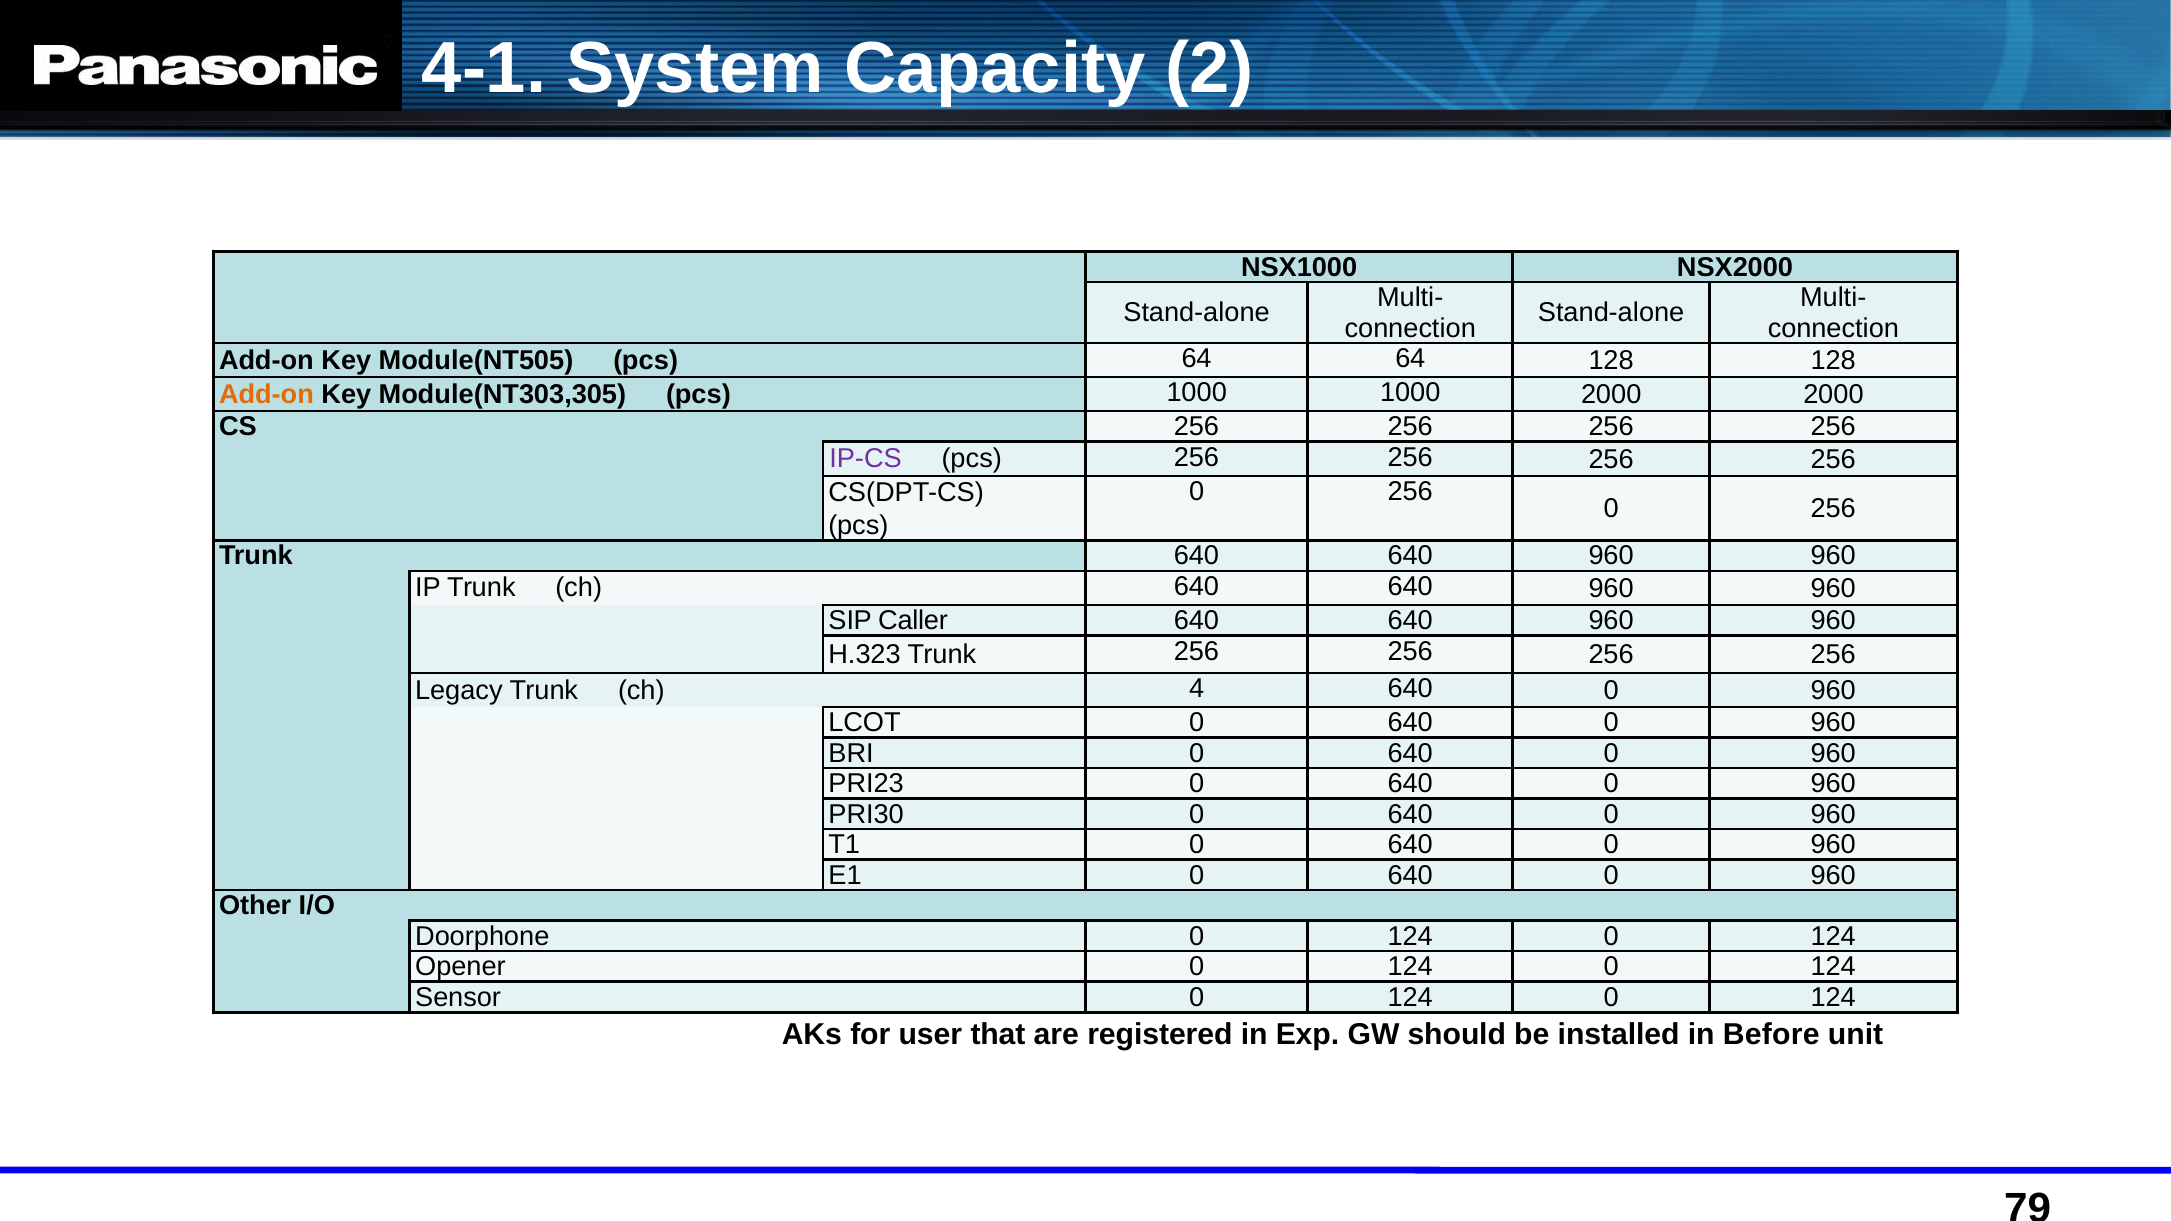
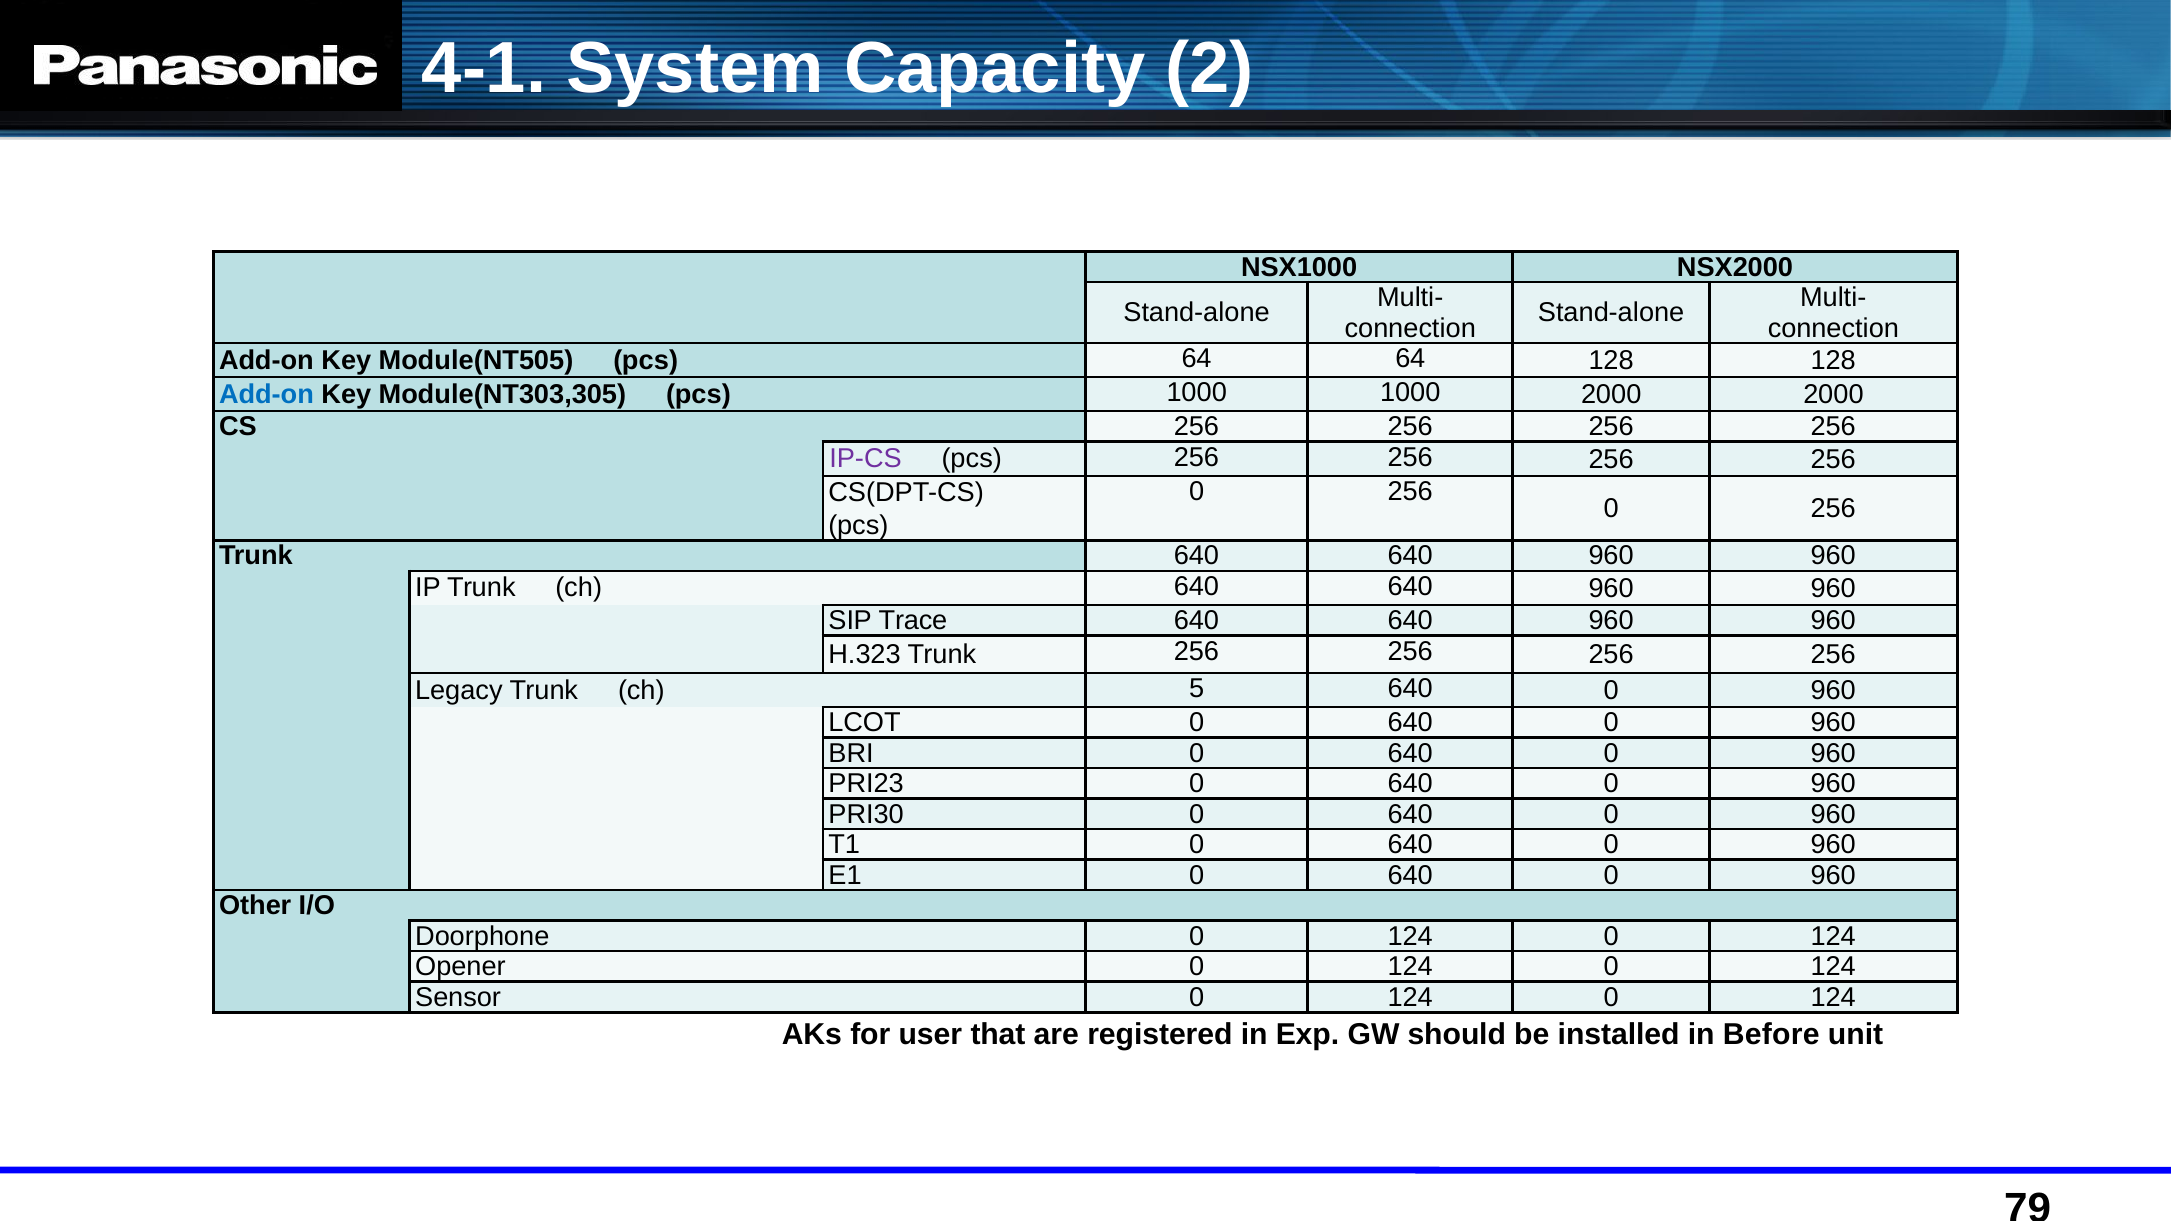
Add-on colour: orange -> blue (266, 394)
Caller: Caller -> Trace (913, 621)
4: 4 -> 5 (1197, 689)
